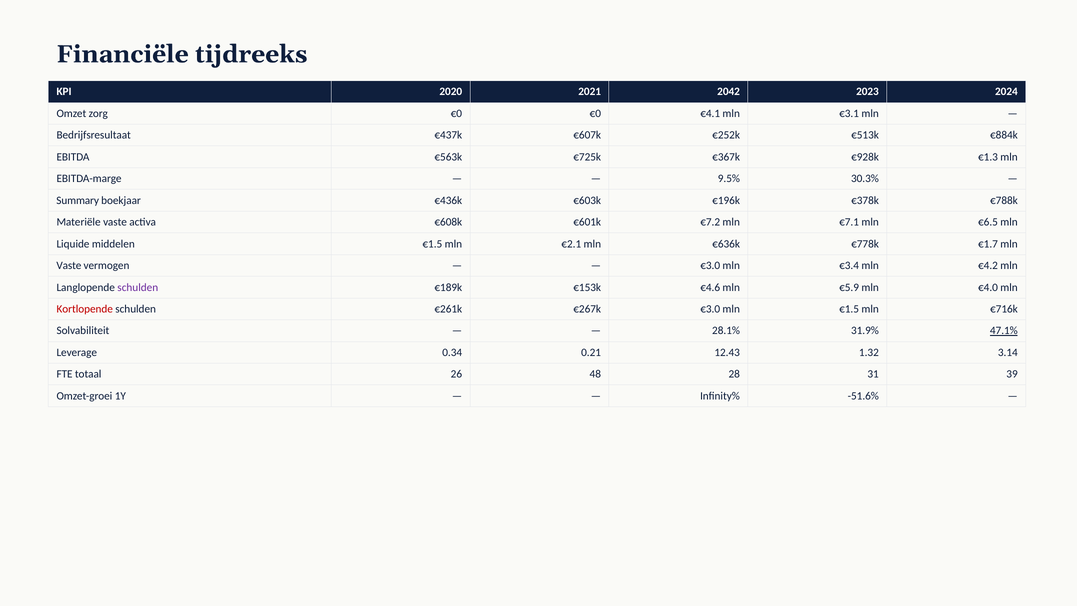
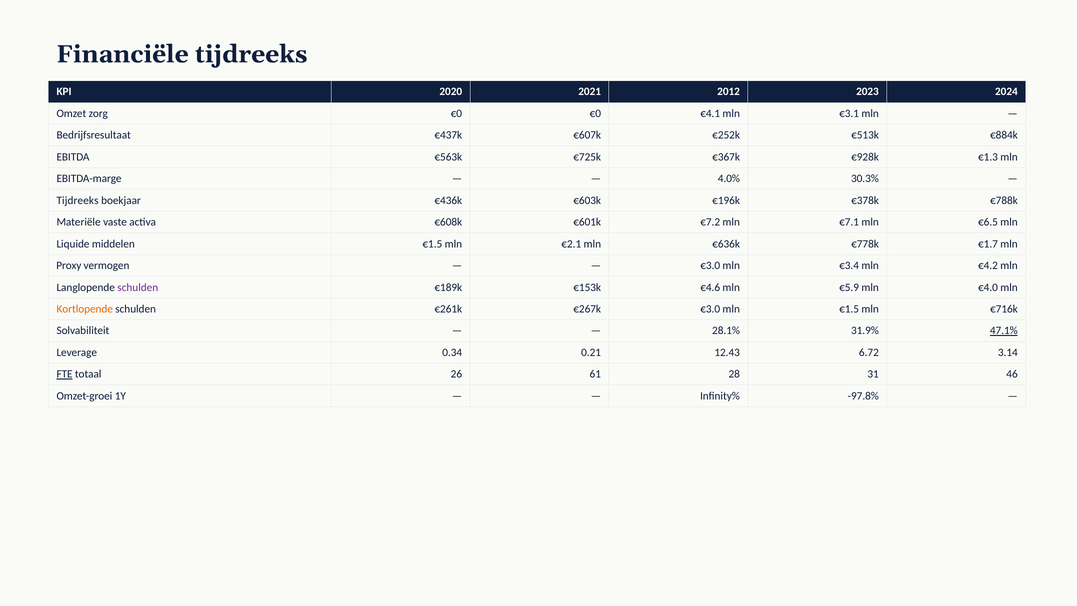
2042: 2042 -> 2012 (729, 92)
9.5%: 9.5% -> 4.0% (729, 179)
Summary: Summary -> Tijdreeks (78, 200)
Vaste: Vaste -> Proxy (69, 265)
Kortlopende colour: red -> orange (85, 309)
1.32: 1.32 -> 6.72 (869, 352)
FTE underline: none -> present (65, 374)
48: 48 -> 61 (595, 374)
39: 39 -> 46 (1012, 374)
-51.6%: -51.6% -> -97.8% (863, 396)
